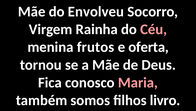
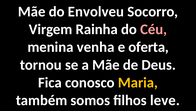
frutos: frutos -> venha (96, 47)
Maria colour: pink -> yellow (138, 82)
livro: livro -> leve (165, 100)
